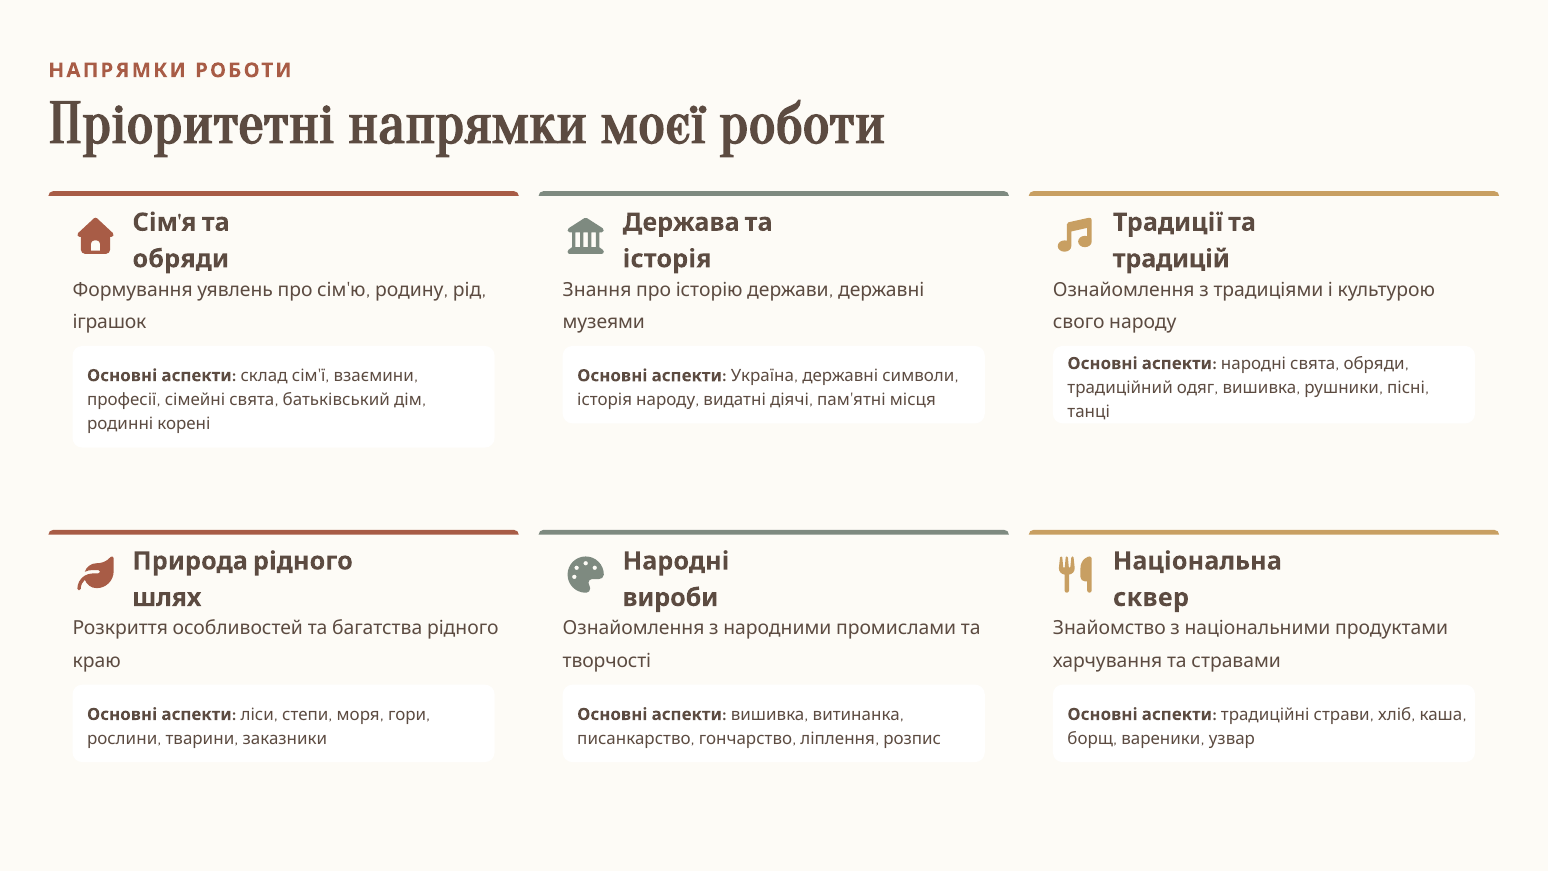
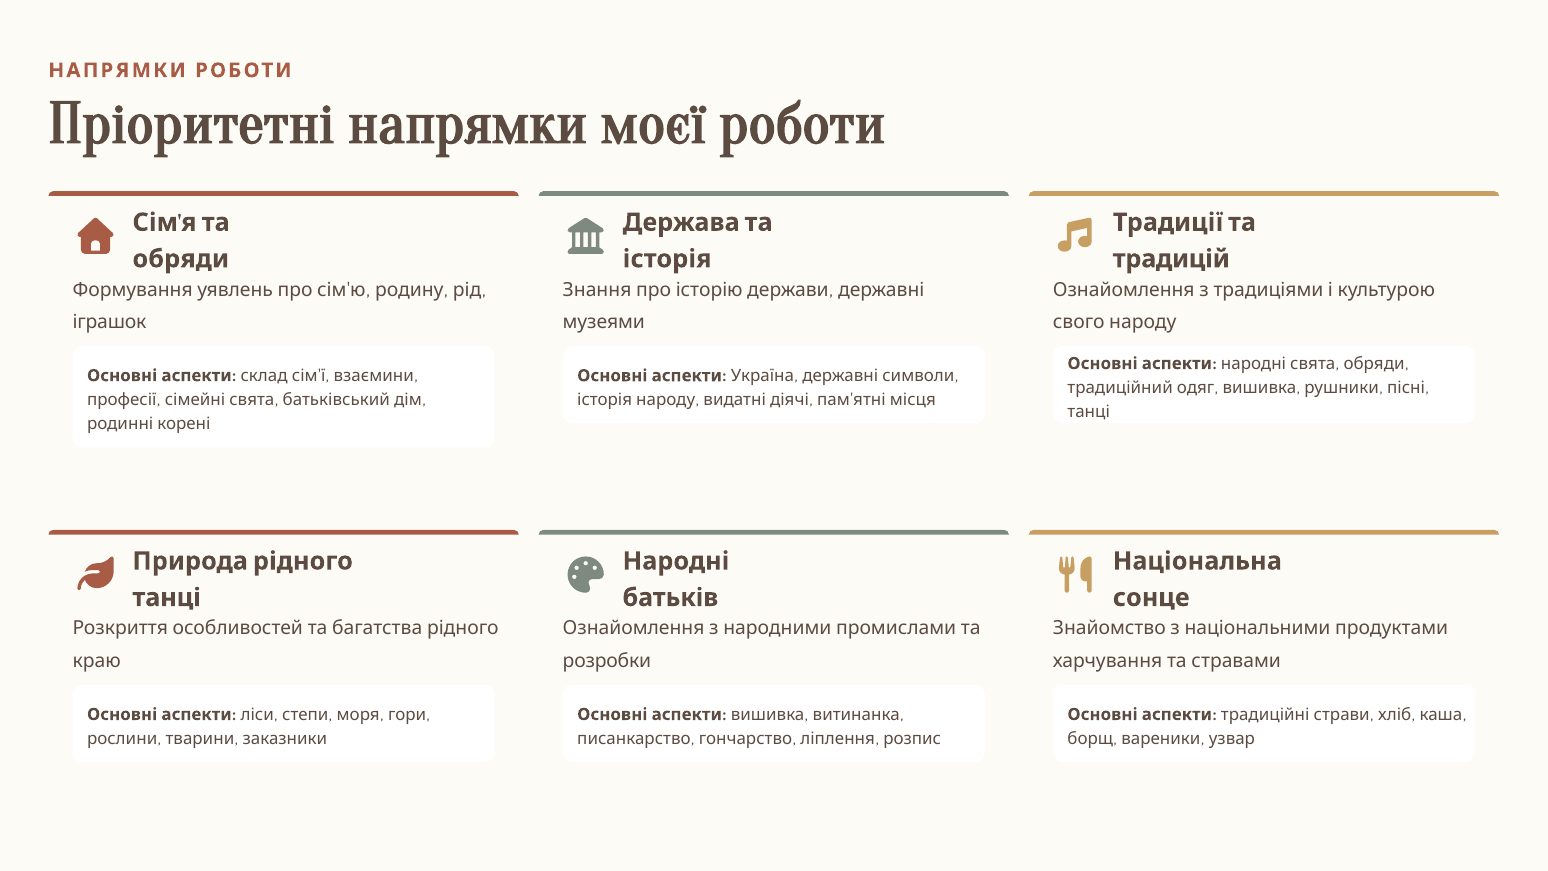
шлях: шлях -> танці (167, 598)
вироби: вироби -> батьків (670, 598)
сквер: сквер -> сонце (1151, 598)
творчості: творчості -> розробки (607, 661)
